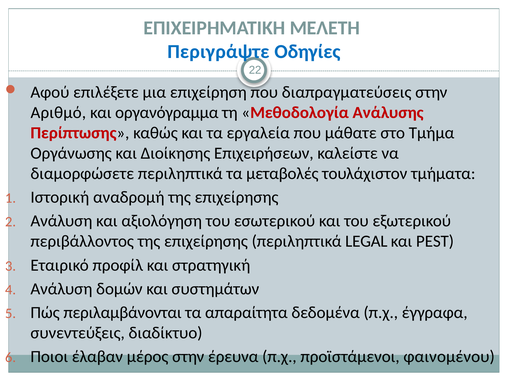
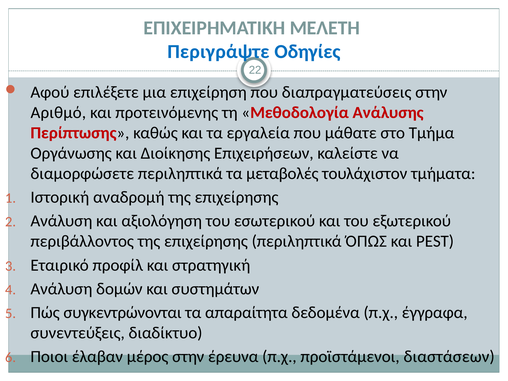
οργανόγραμμα: οργανόγραμμα -> προτεινόμενης (167, 113)
LEGAL: LEGAL -> ΌΠΩΣ (366, 241)
περιλαμβάνονται: περιλαμβάνονται -> συγκεντρώνονται (123, 312)
φαινομένου: φαινομένου -> διαστάσεων (449, 357)
